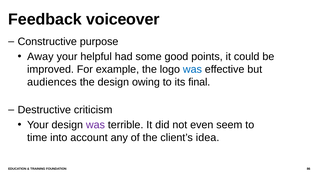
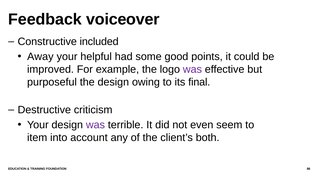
purpose: purpose -> included (99, 42)
was colour: blue -> purple (192, 69)
audiences: audiences -> purposeful (52, 82)
time: time -> item (37, 138)
idea: idea -> both (208, 138)
